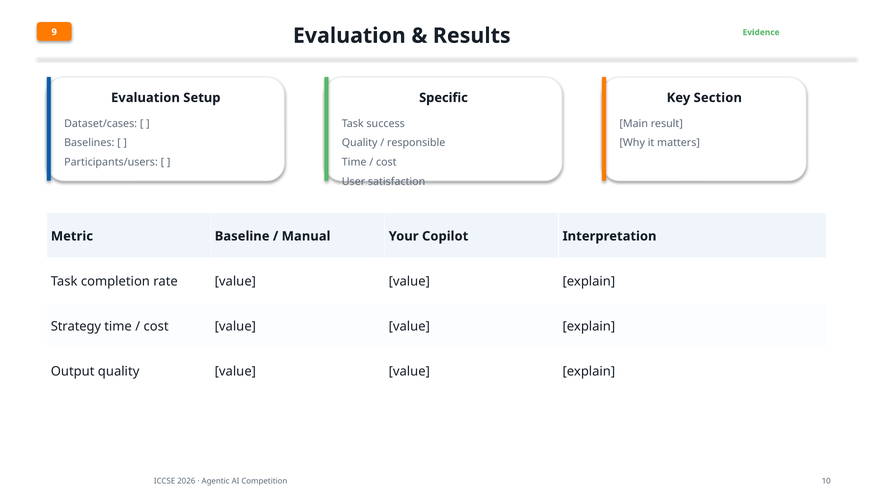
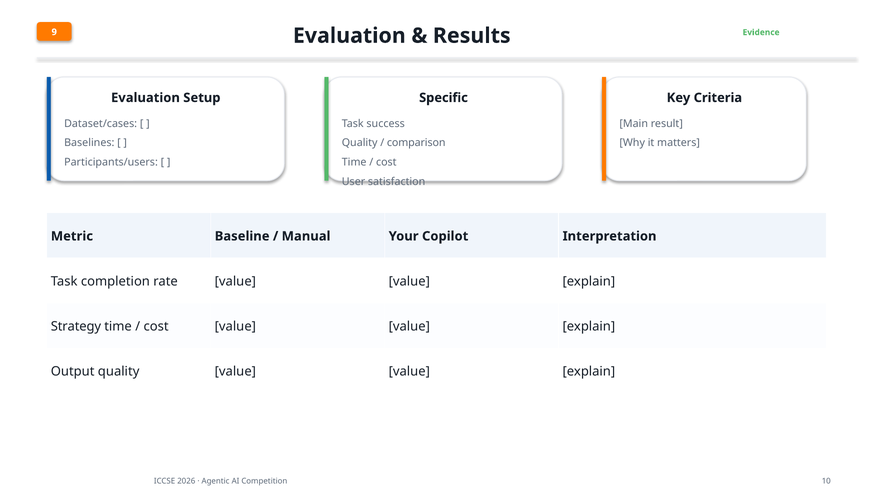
Section: Section -> Criteria (718, 98)
responsible: responsible -> comparison (416, 143)
